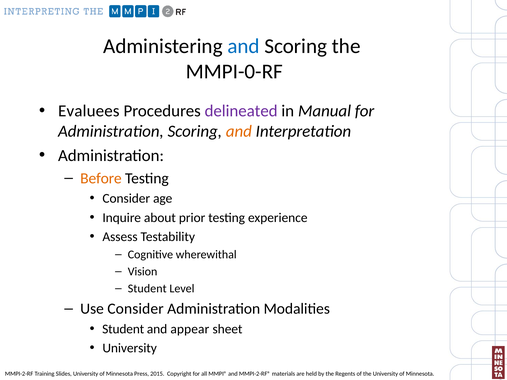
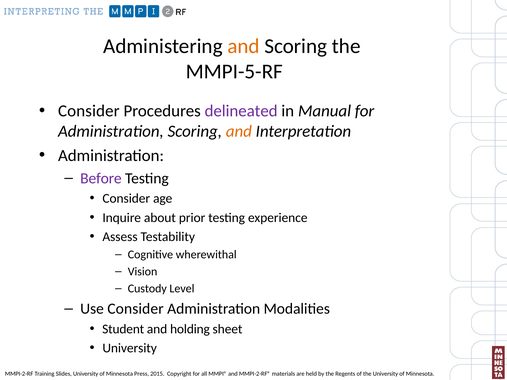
and colour: blue -> orange (244, 46)
MMPI-0-RF: MMPI-0-RF -> MMPI-5-RF (234, 72)
Evaluees: Evaluees -> Consider (89, 111)
Before colour: orange -> purple (101, 178)
Student: Student -> Custody (147, 289)
appear: appear -> holding (190, 329)
